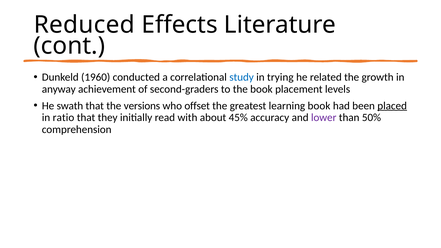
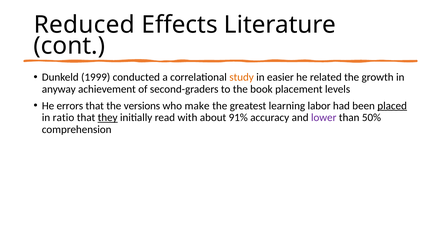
1960: 1960 -> 1999 (96, 77)
study colour: blue -> orange (242, 77)
trying: trying -> easier (280, 77)
swath: swath -> errors (70, 106)
offset: offset -> make (197, 106)
learning book: book -> labor (319, 106)
they underline: none -> present (108, 118)
45%: 45% -> 91% (238, 118)
